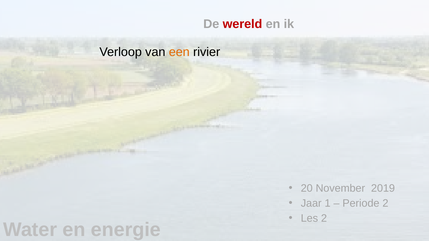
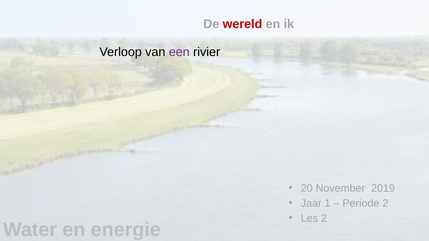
een colour: orange -> purple (179, 52)
